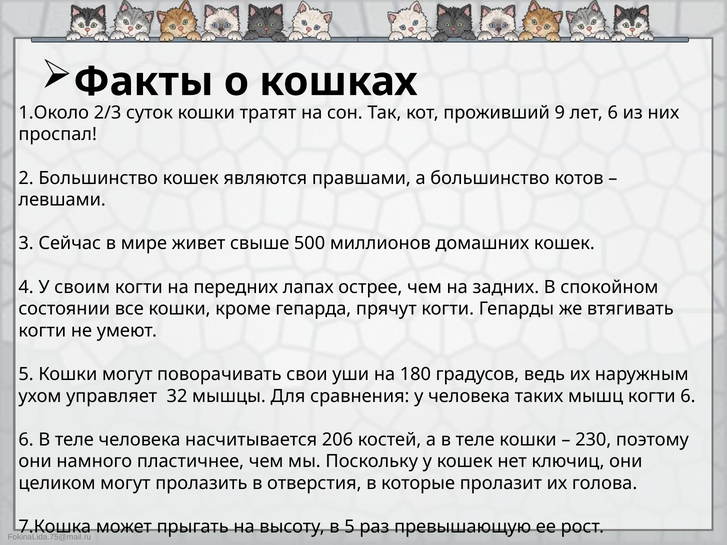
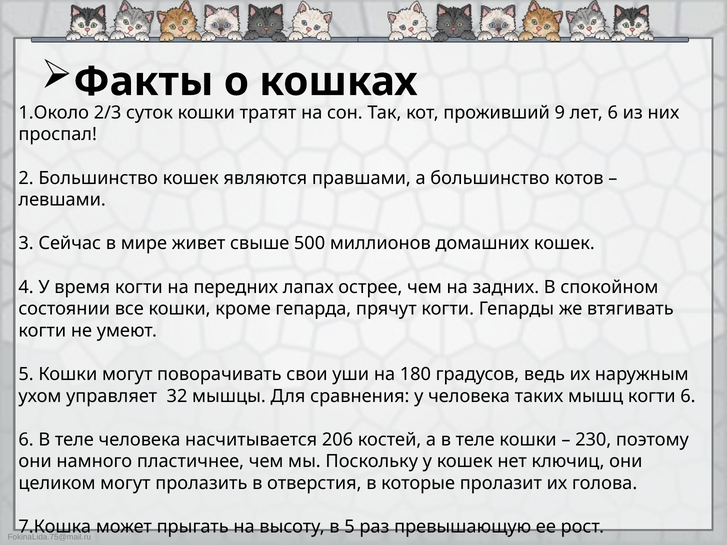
своим: своим -> время (82, 287)
